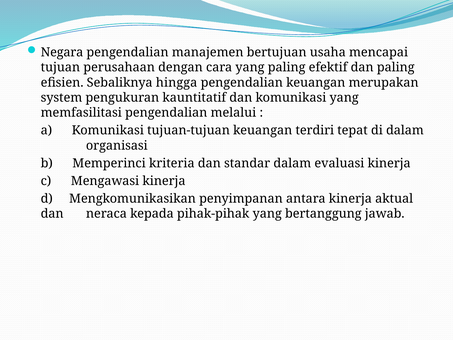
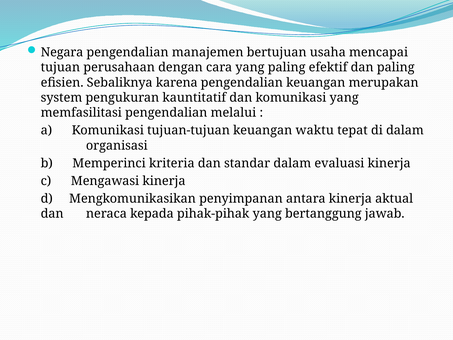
hingga: hingga -> karena (177, 82)
terdiri: terdiri -> waktu (315, 130)
